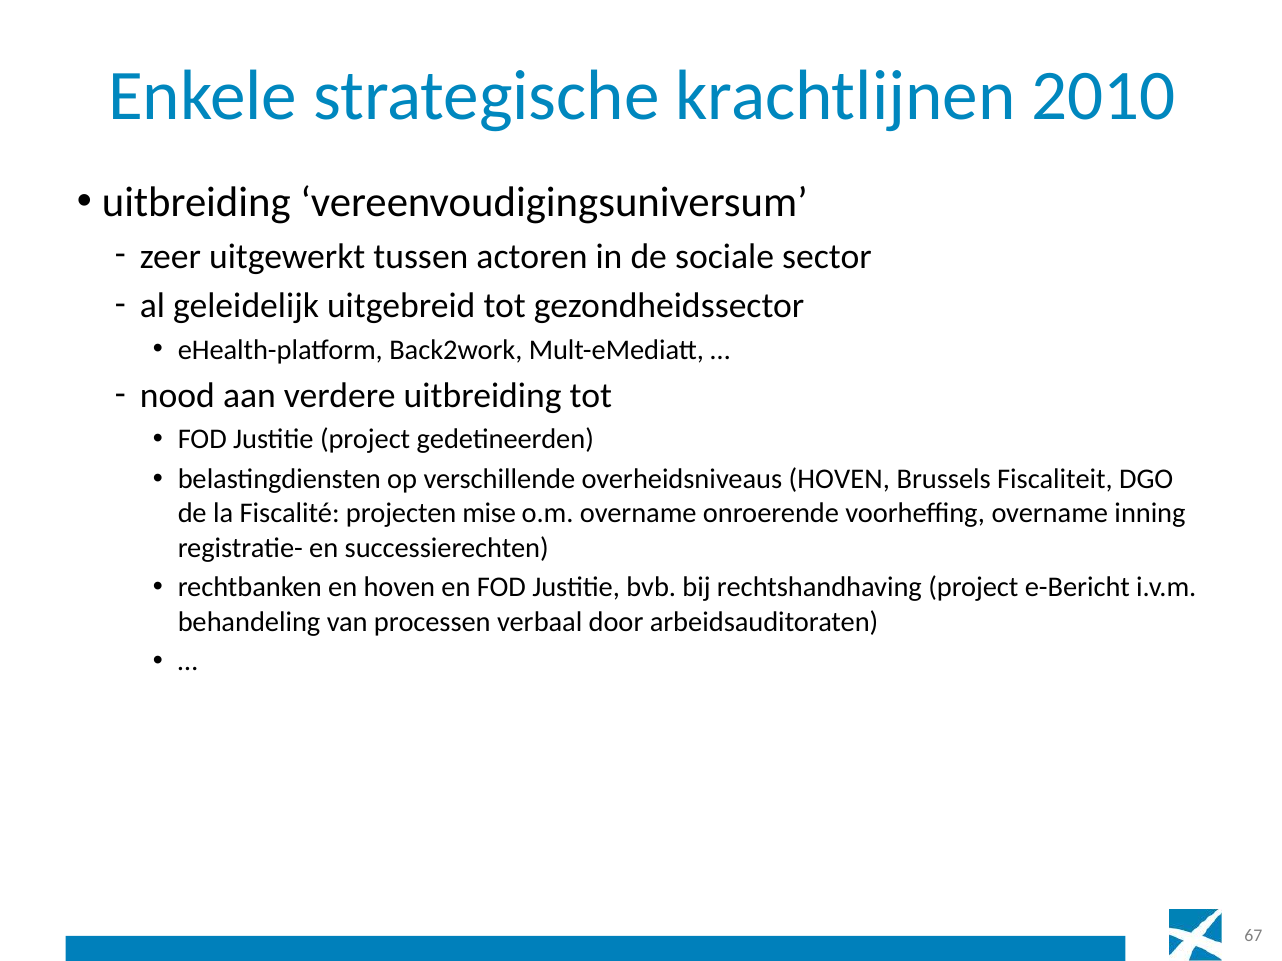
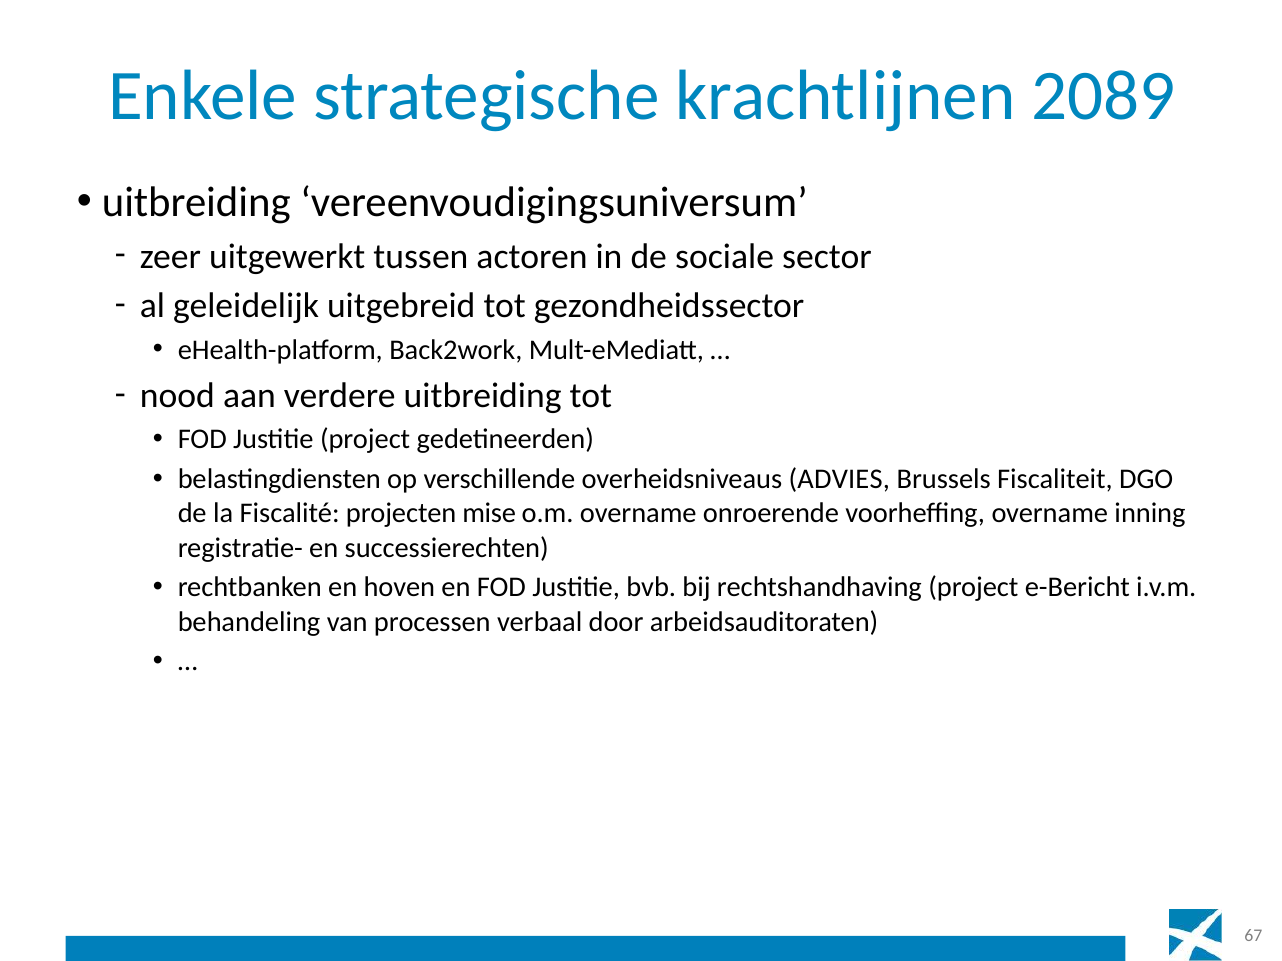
2010: 2010 -> 2089 (1103, 96)
overheidsniveaus HOVEN: HOVEN -> ADVIES (839, 480)
